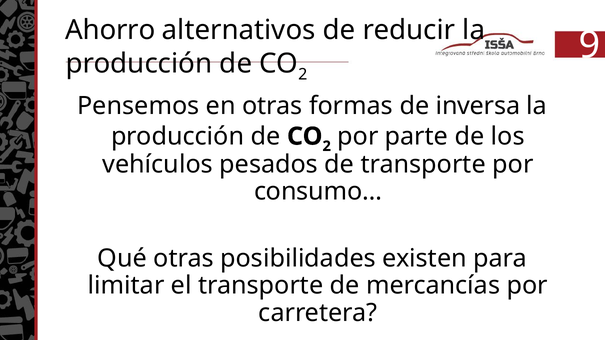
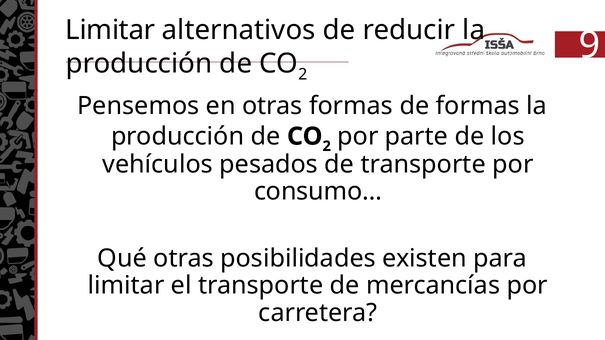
Ahorro: Ahorro -> Limitar (110, 30)
de inversa: inversa -> formas (478, 106)
